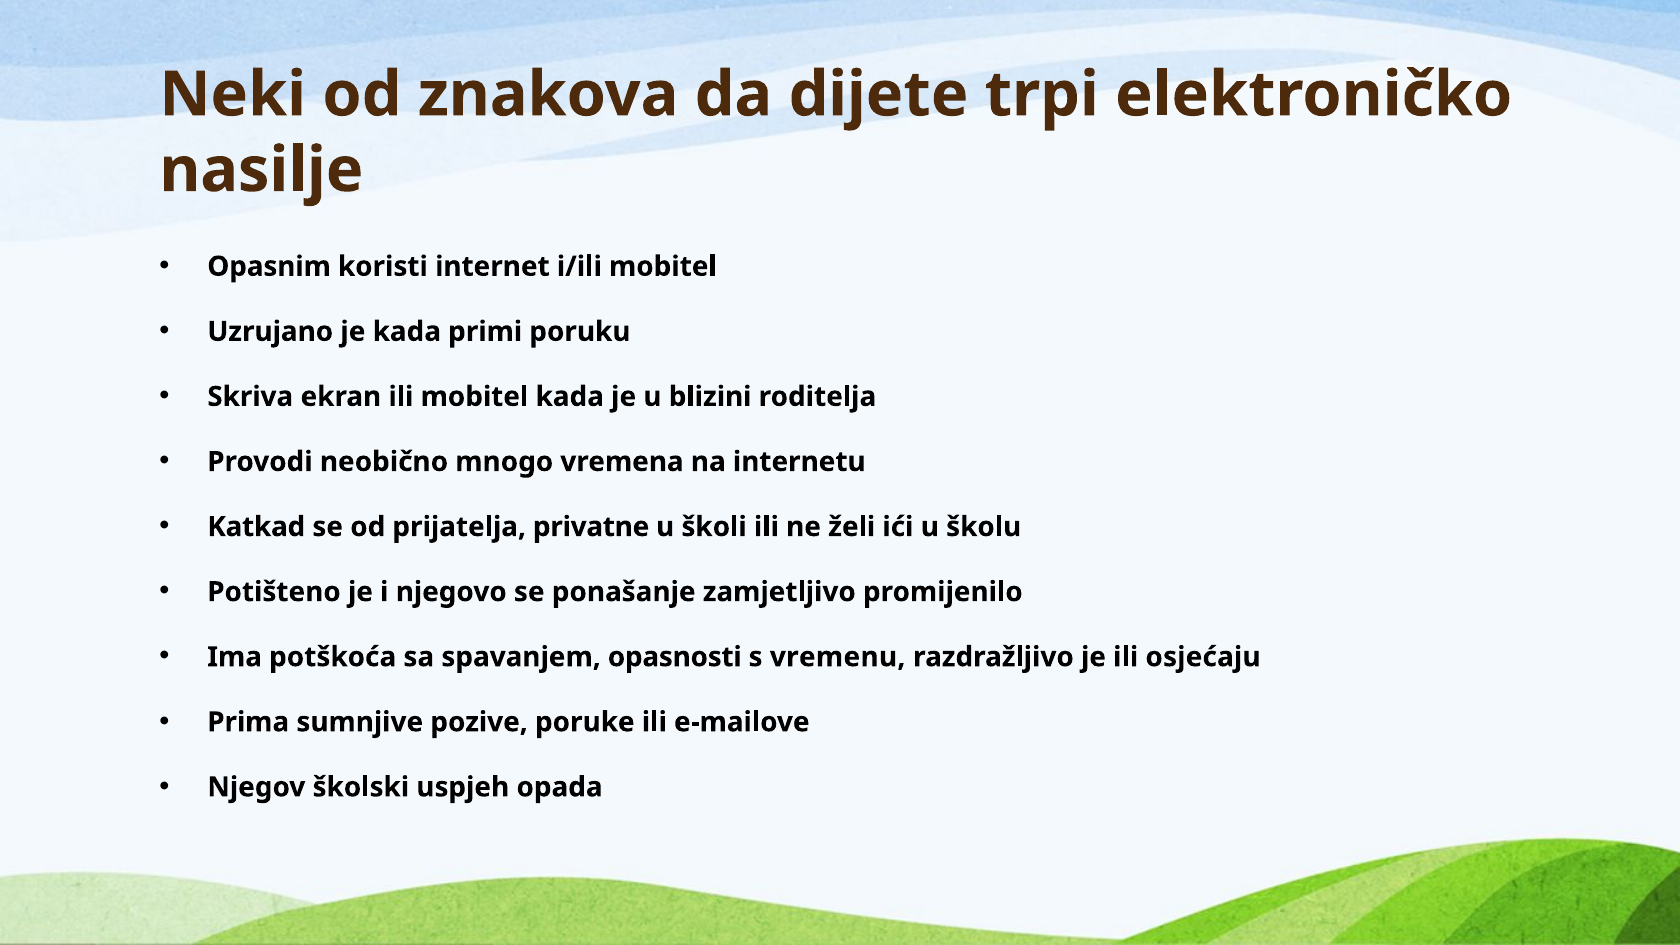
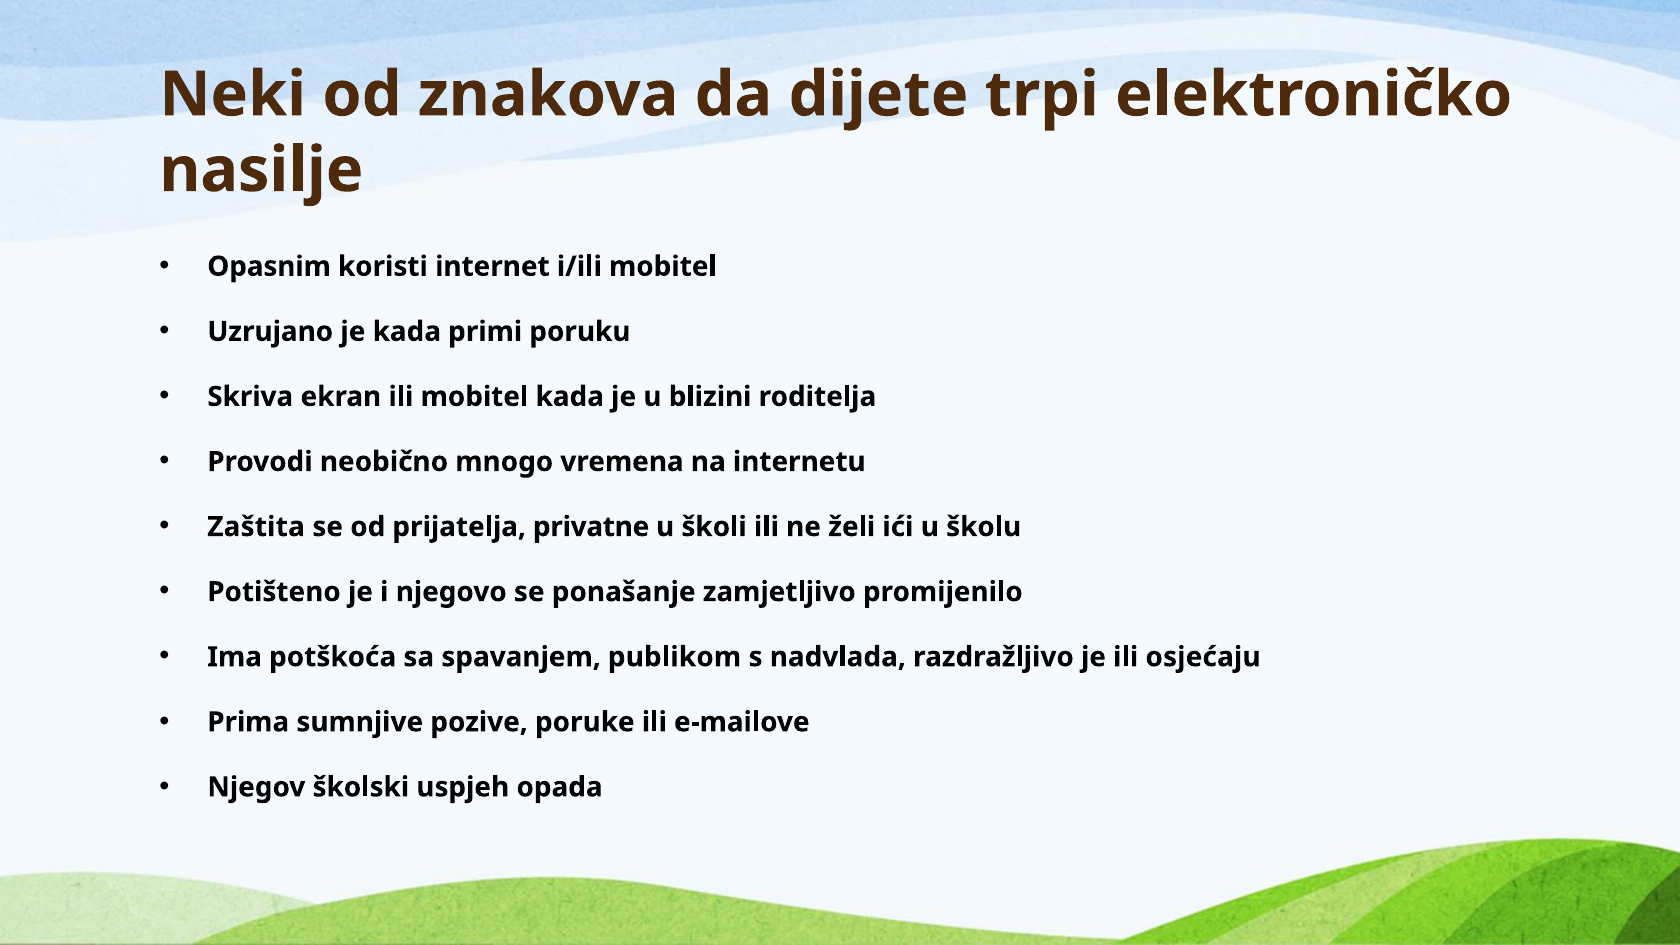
Katkad: Katkad -> Zaštita (256, 527)
opasnosti: opasnosti -> publikom (675, 657)
vremenu: vremenu -> nadvlada (838, 657)
